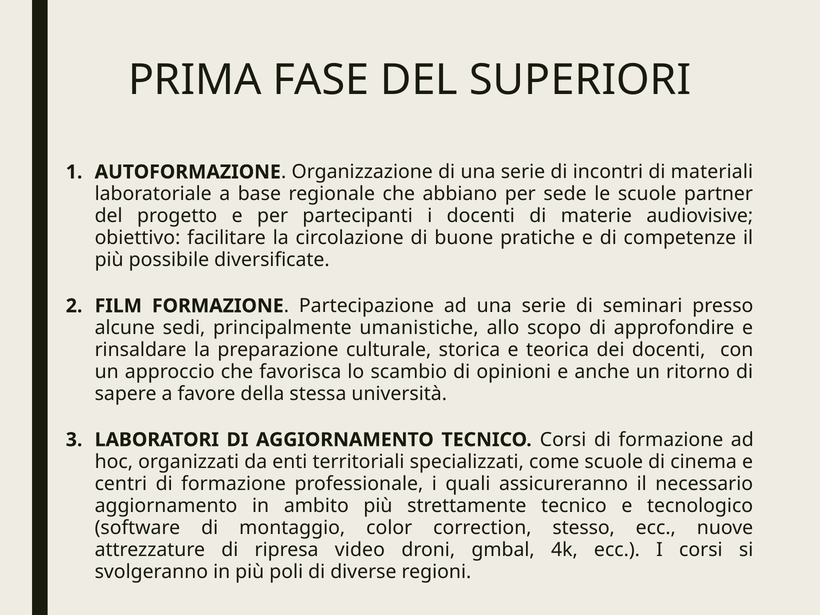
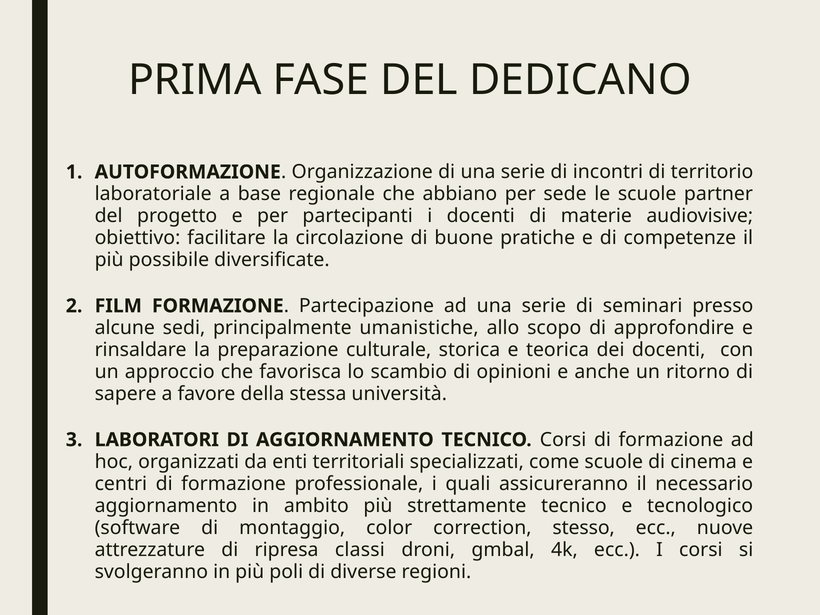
SUPERIORI: SUPERIORI -> DEDICANO (580, 80)
materiali: materiali -> territorio (712, 172)
video: video -> classi (360, 550)
